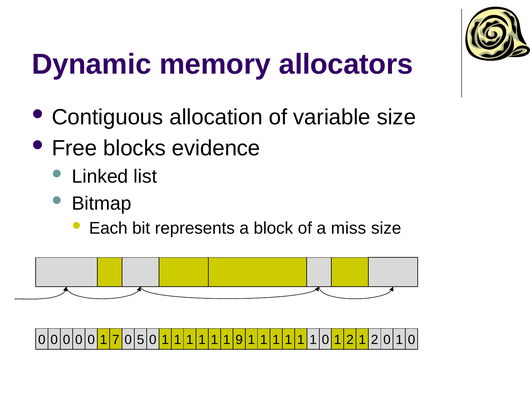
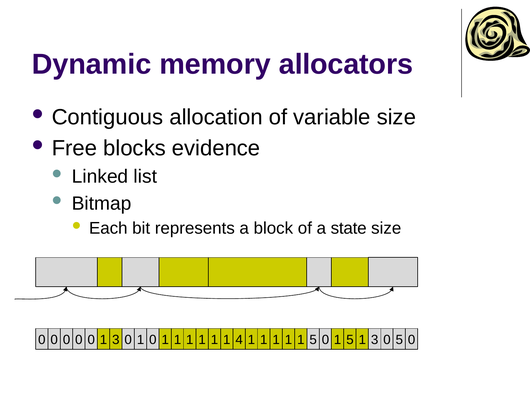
miss: miss -> state (349, 228)
0 1 7: 7 -> 3 (116, 339)
5: 5 -> 1 (141, 339)
9: 9 -> 4 (239, 339)
1: 1 -> 5 (313, 339)
0 1 2: 2 -> 5 (350, 339)
2: 2 -> 3 (375, 339)
1: 1 -> 5 (399, 339)
